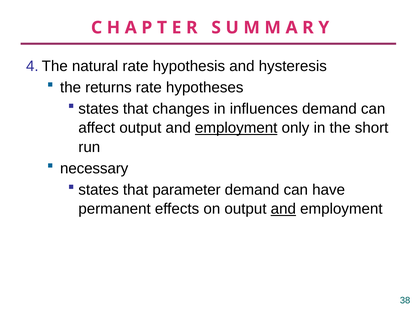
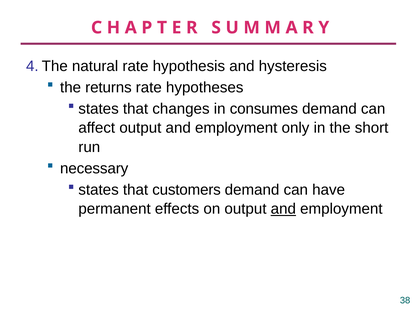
influences: influences -> consumes (264, 109)
employment underline: present -> none (236, 128)
parameter: parameter -> customers (187, 189)
